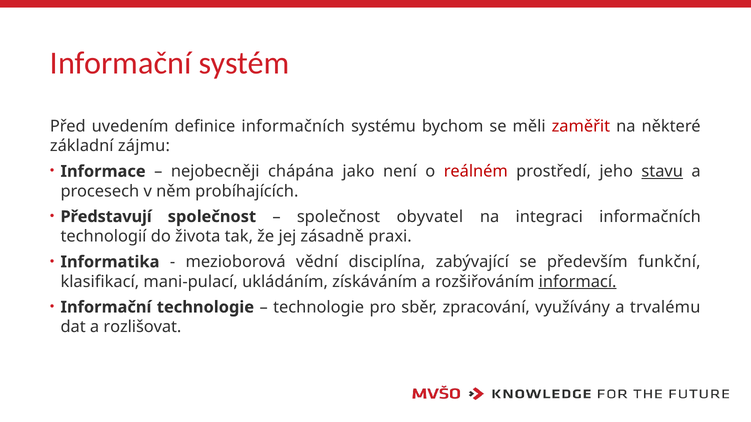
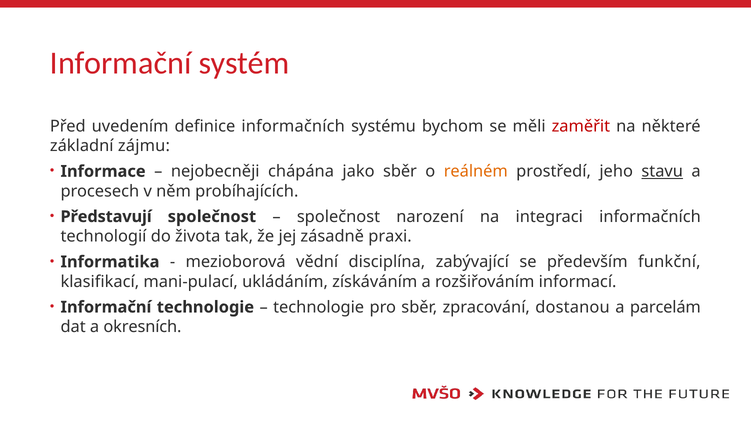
jako není: není -> sběr (400, 172)
reálném colour: red -> orange (476, 172)
obyvatel: obyvatel -> narození (430, 217)
informací underline: present -> none (578, 282)
využívány: využívány -> dostanou (573, 307)
trvalému: trvalému -> parcelám (665, 307)
rozlišovat: rozlišovat -> okresních (142, 327)
